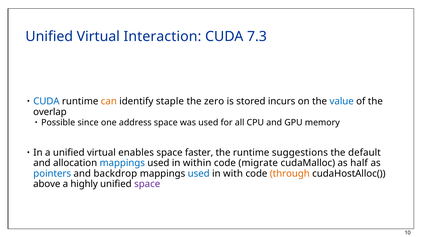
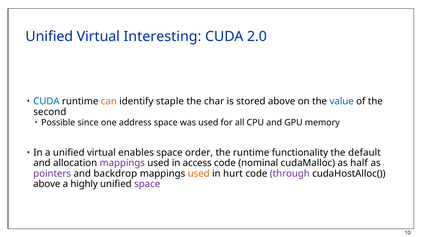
Interaction: Interaction -> Interesting (162, 37)
7.3: 7.3 -> 2.0 (257, 37)
zero: zero -> char (214, 102)
stored incurs: incurs -> above (282, 102)
overlap: overlap -> second (50, 112)
faster: faster -> order (199, 153)
suggestions: suggestions -> functionality (300, 153)
mappings colour: blue -> purple (122, 163)
within: within -> access (197, 163)
migrate: migrate -> nominal (258, 163)
pointers colour: blue -> purple (52, 174)
used colour: blue -> orange (199, 174)
with: with -> hurt (233, 174)
through colour: orange -> purple (290, 174)
